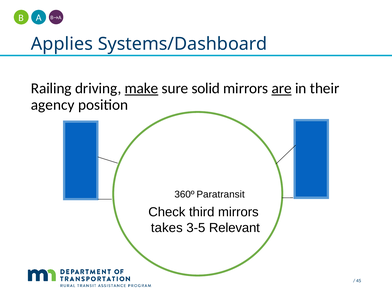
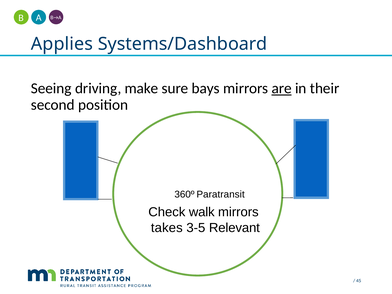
Railing: Railing -> Seeing (51, 88)
make underline: present -> none (141, 88)
solid: solid -> bays (206, 88)
agency: agency -> second (53, 105)
third: third -> walk (202, 212)
